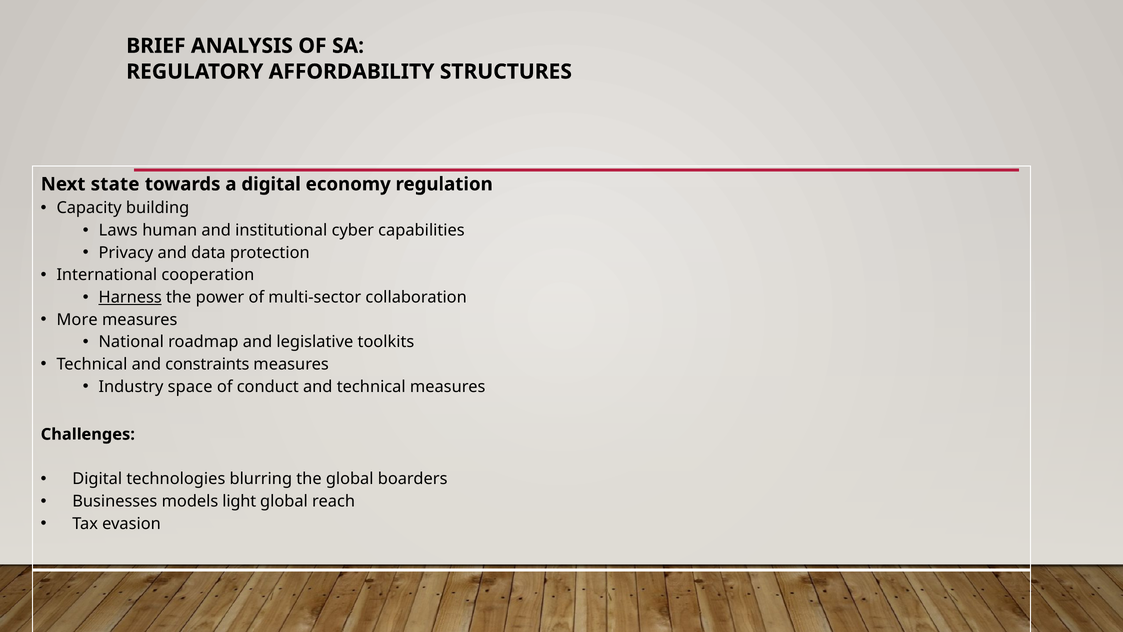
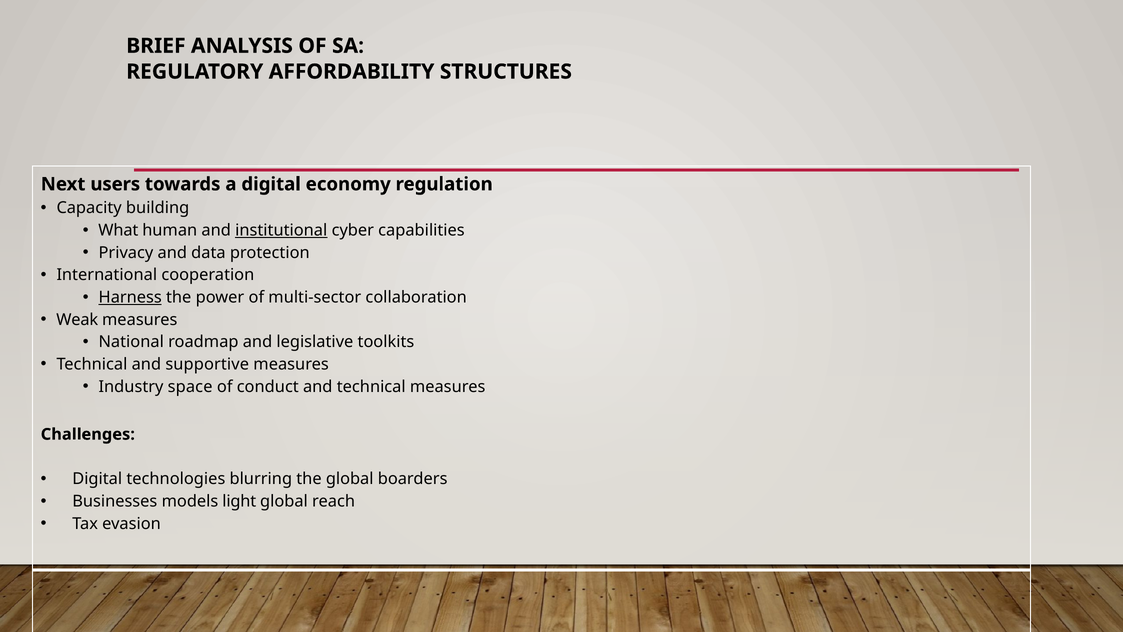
state: state -> users (115, 184)
Laws: Laws -> What (118, 230)
institutional underline: none -> present (281, 230)
More: More -> Weak (77, 319)
constraints: constraints -> supportive (207, 364)
